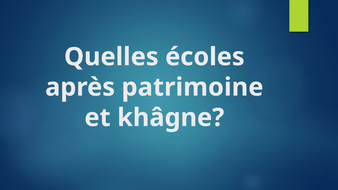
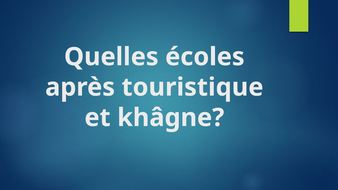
patrimoine: patrimoine -> touristique (193, 87)
